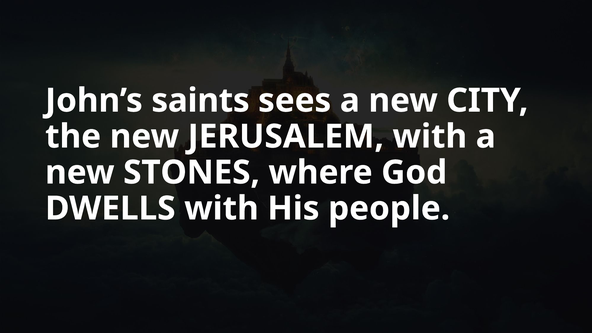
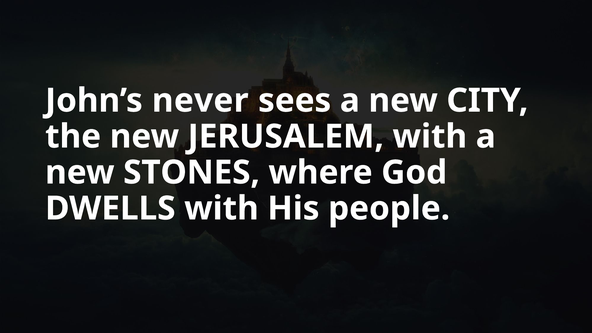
saints: saints -> never (200, 101)
